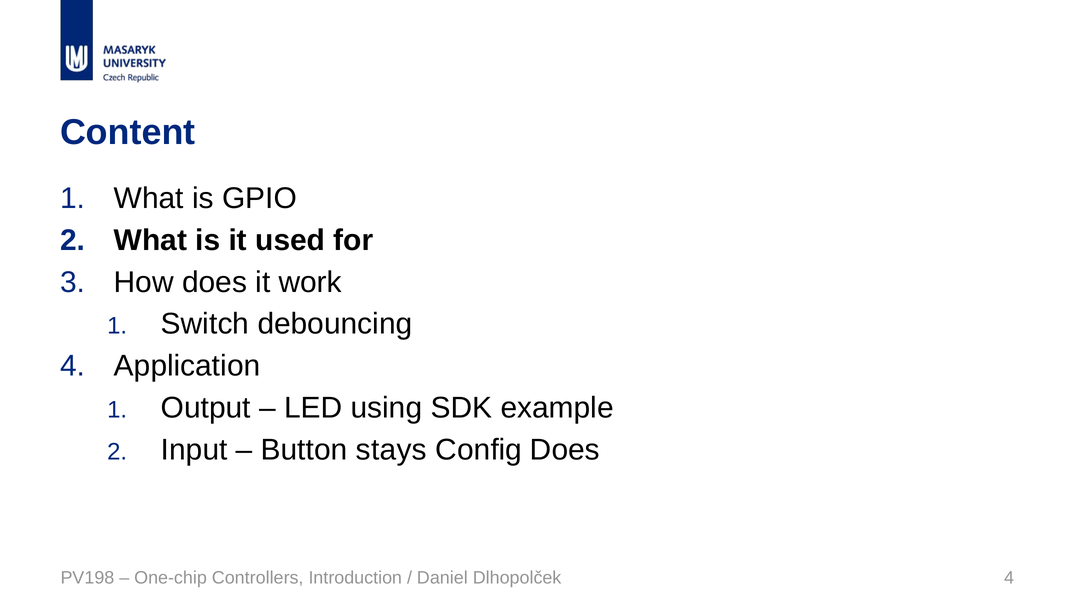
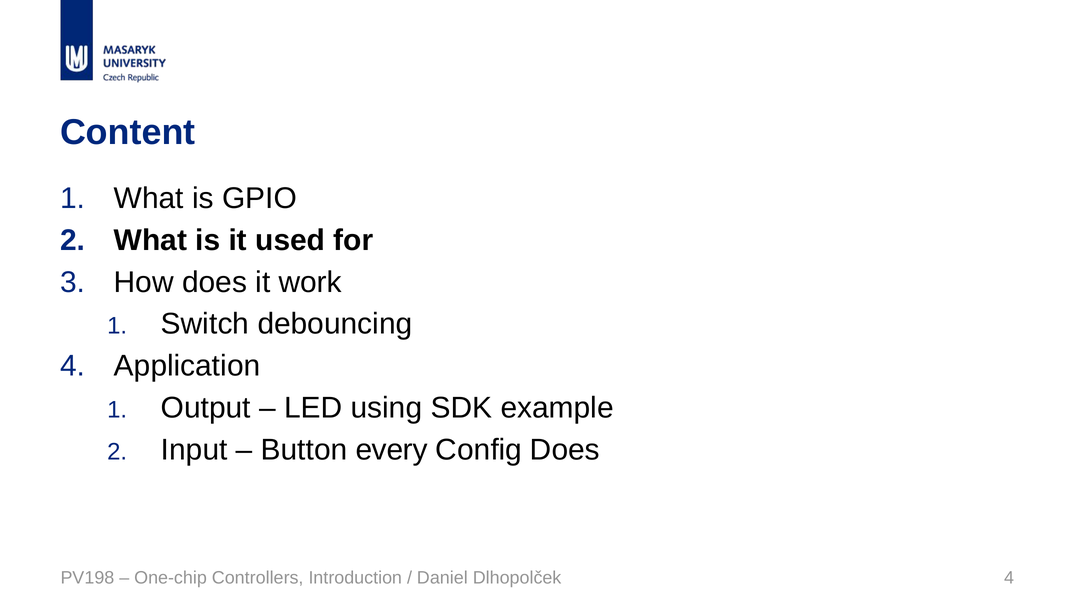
stays: stays -> every (392, 450)
